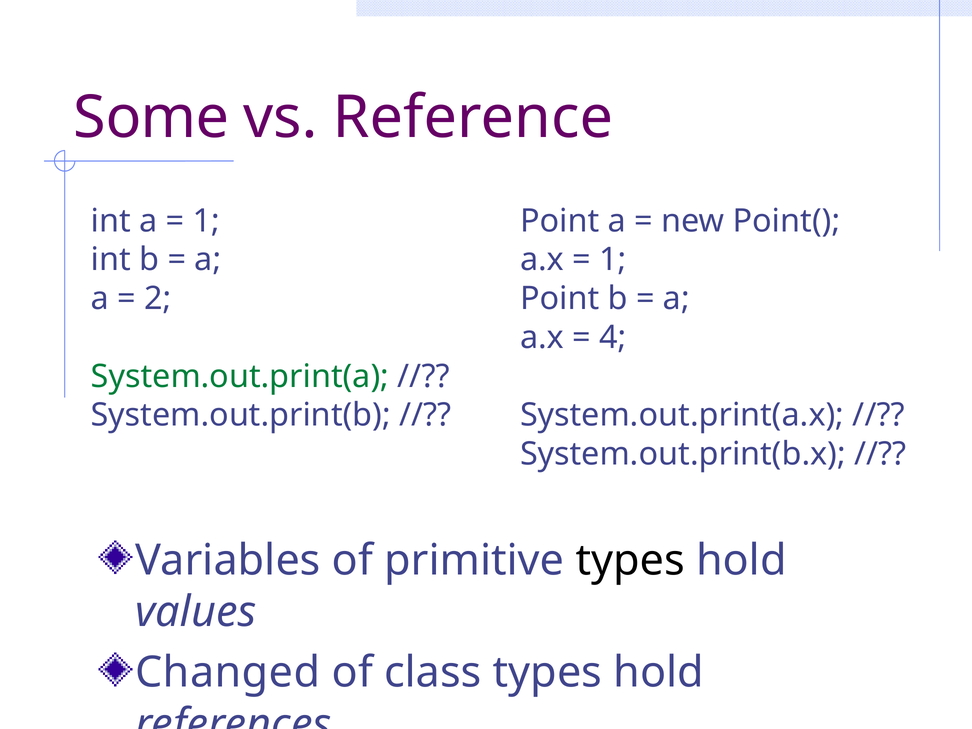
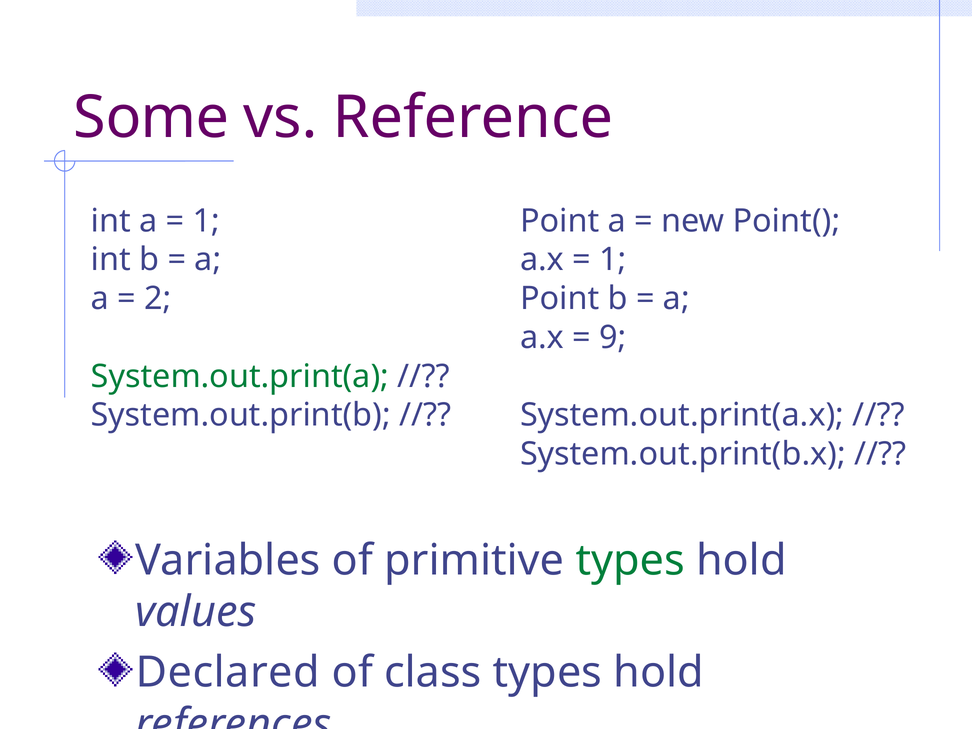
4: 4 -> 9 (613, 338)
types colour: black -> green (630, 560)
Changed: Changed -> Declared (228, 673)
